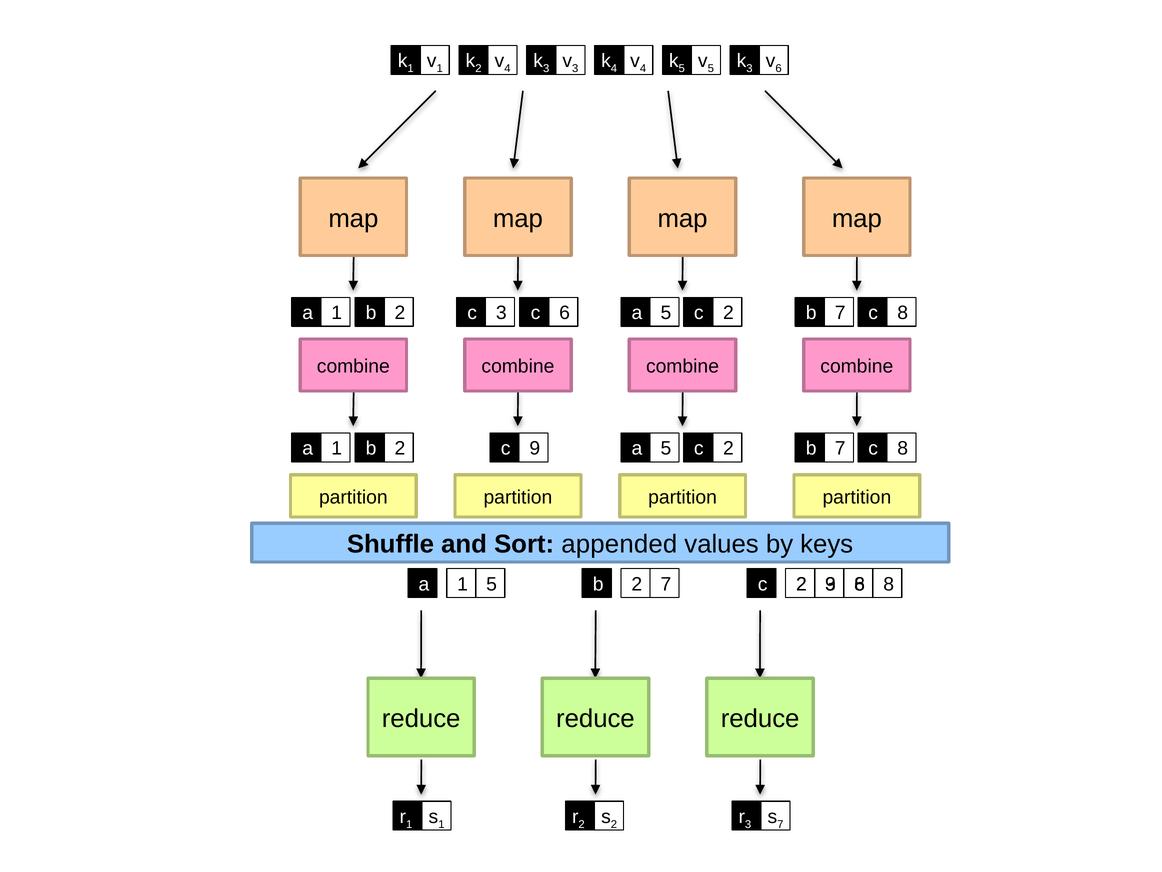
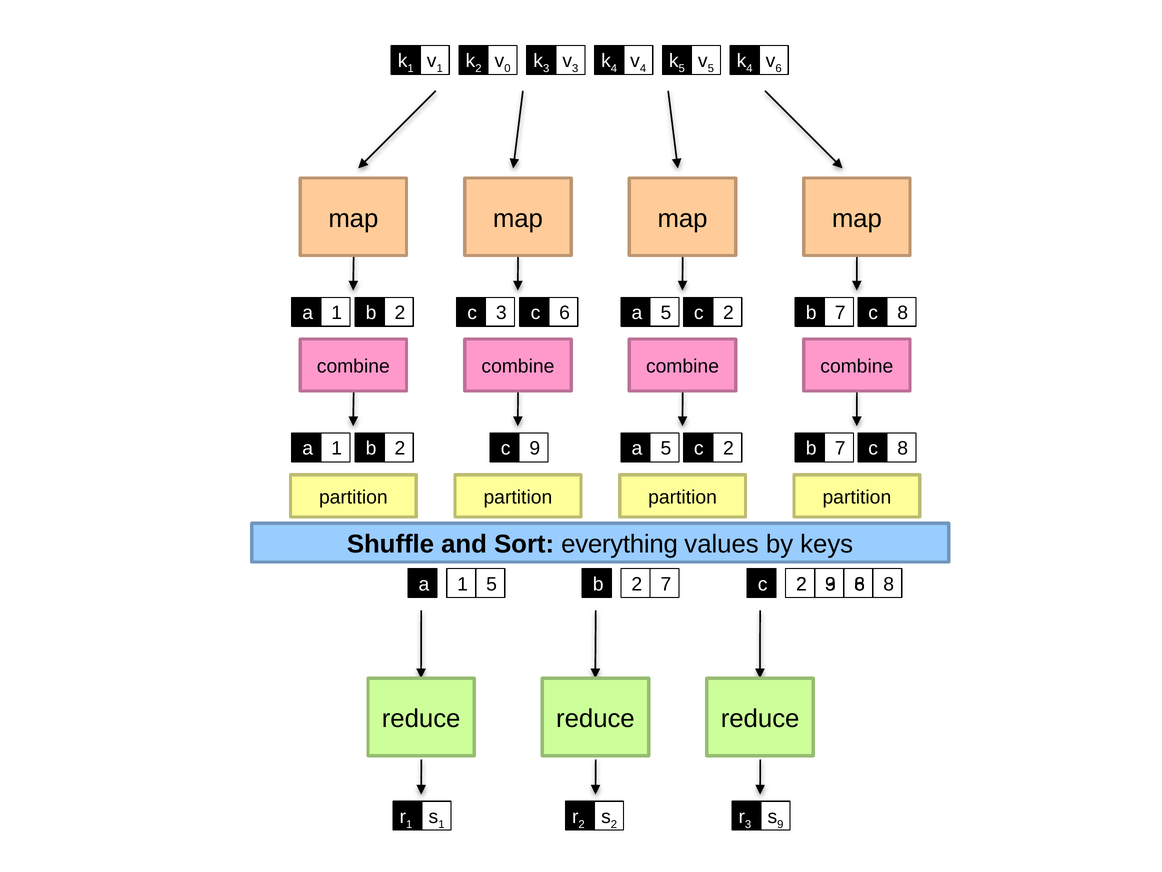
4: 4 -> 0 (507, 69)
3: 3 -> 4 (750, 69)
appended: appended -> everything (620, 544)
7: 7 -> 9 (780, 824)
